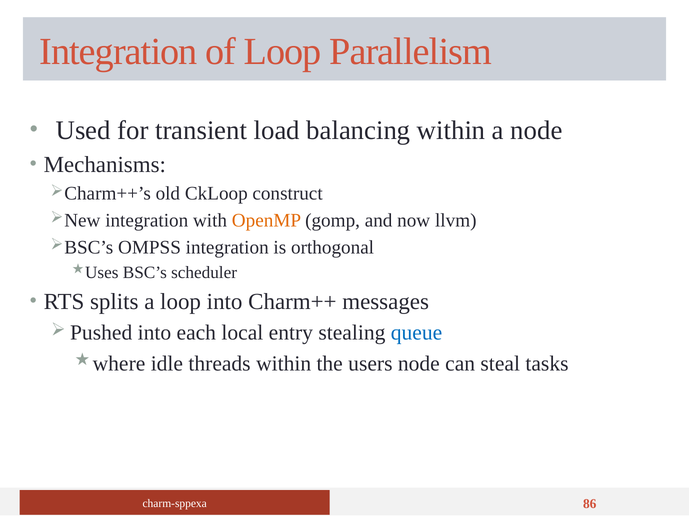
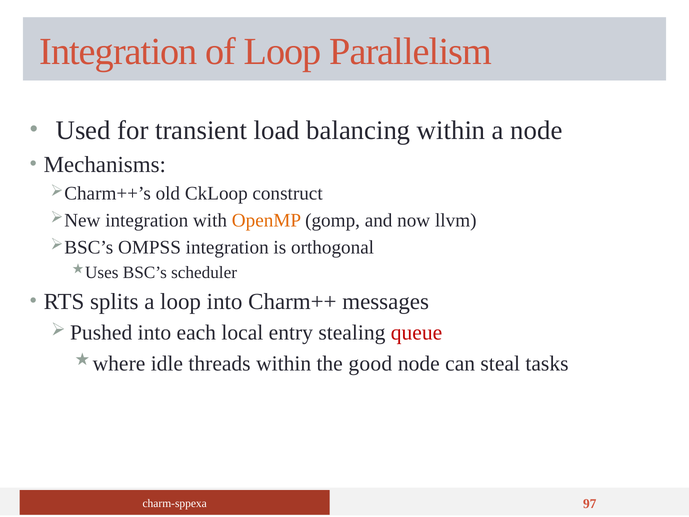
queue colour: blue -> red (417, 333)
users: users -> good (370, 363)
86: 86 -> 97 (590, 504)
